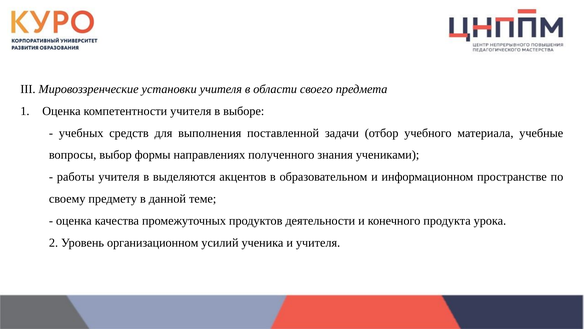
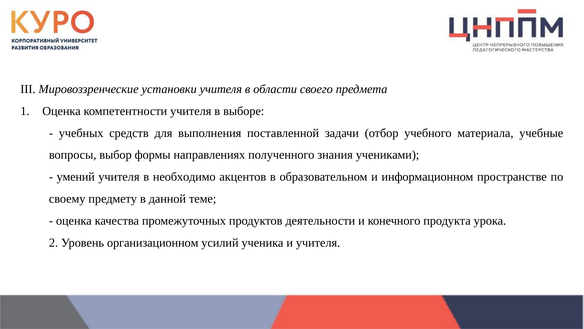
работы: работы -> умений (76, 177)
выделяются: выделяются -> необходимо (184, 177)
